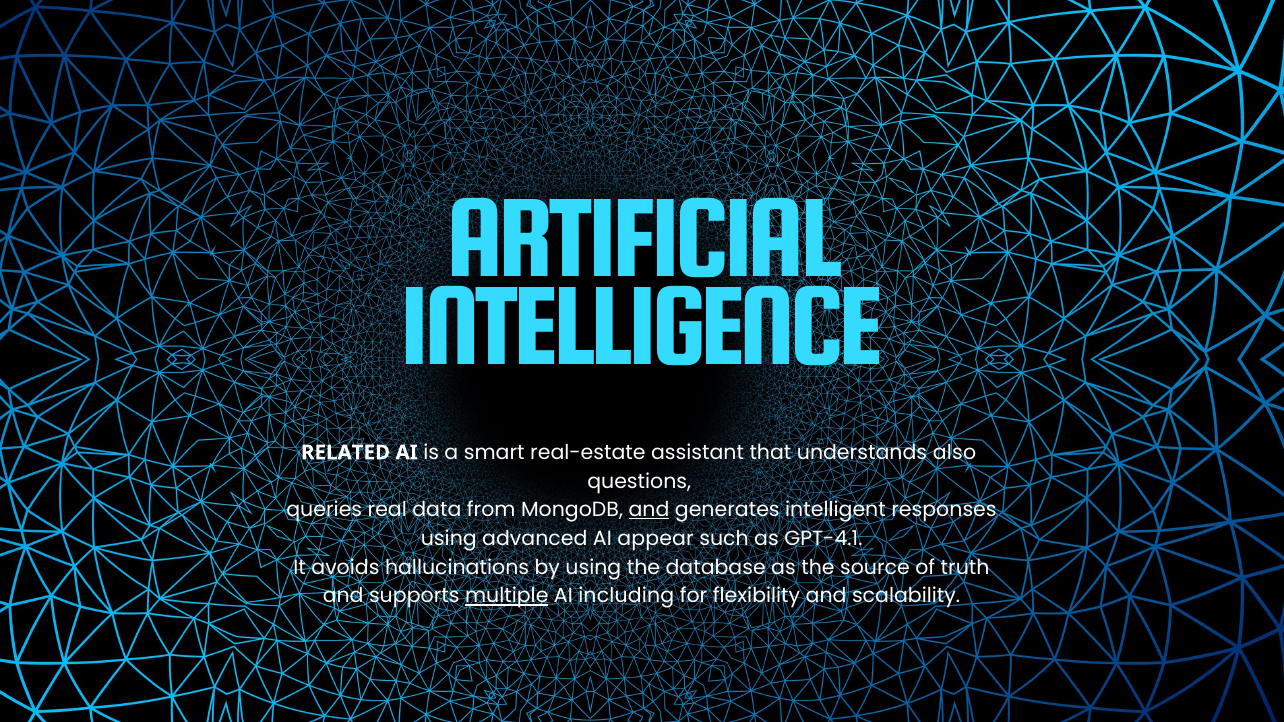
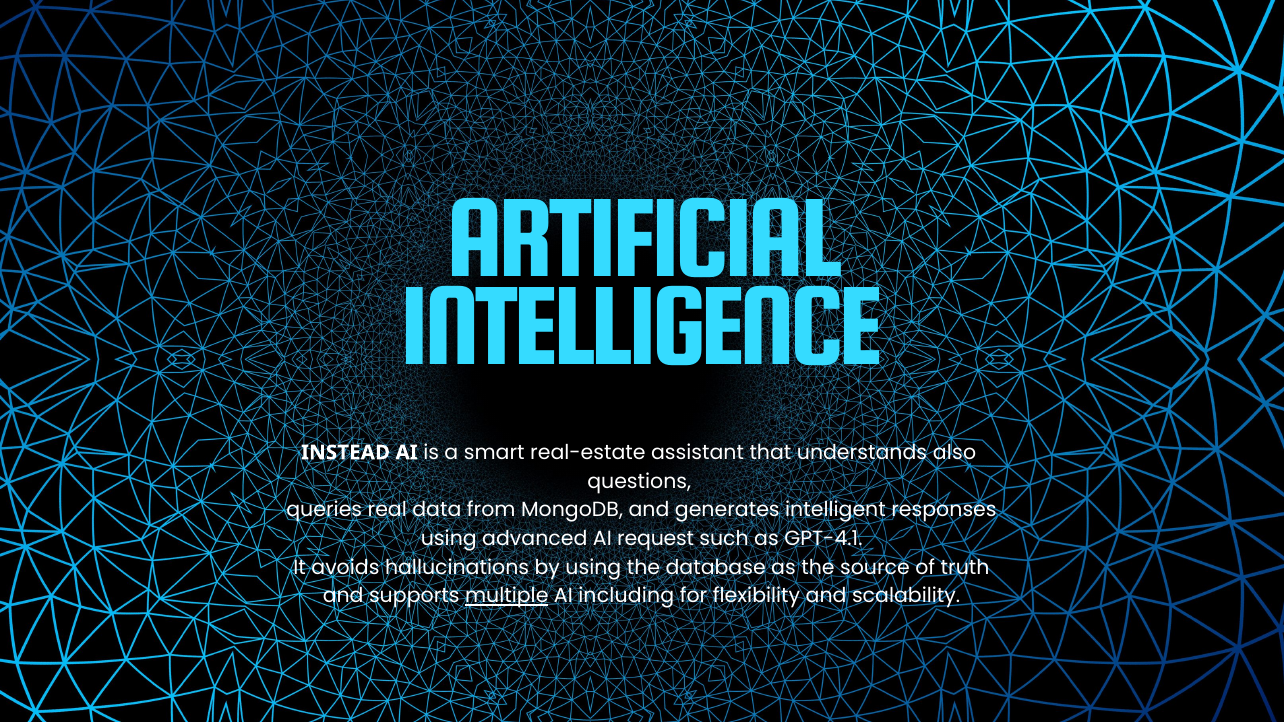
RELATED: RELATED -> INSTEAD (346, 453)
and underline: present -> none (649, 510)
appear: appear -> request (656, 539)
